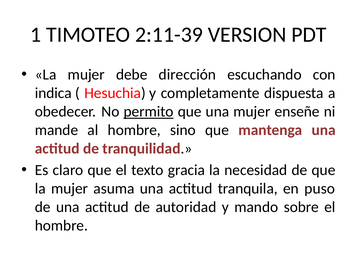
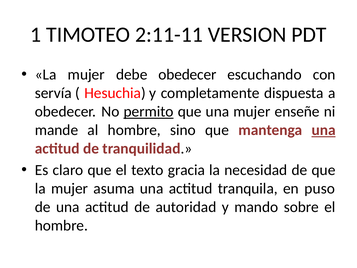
2:11-39: 2:11-39 -> 2:11-11 (169, 35)
debe dirección: dirección -> obedecer (187, 75)
indica: indica -> servía (53, 93)
una underline: none -> present (324, 130)
